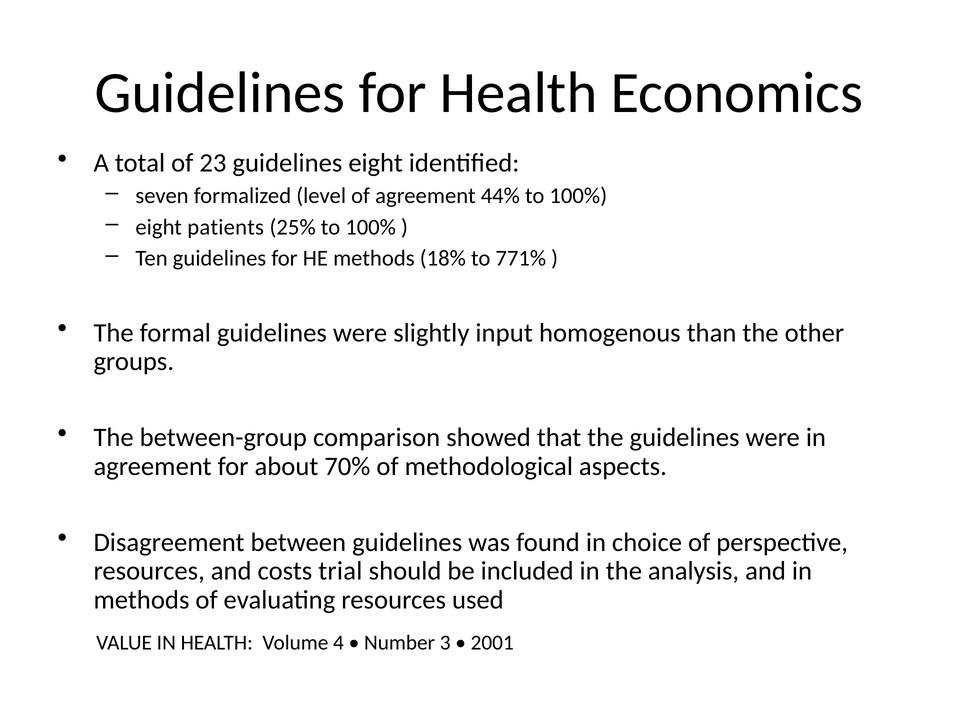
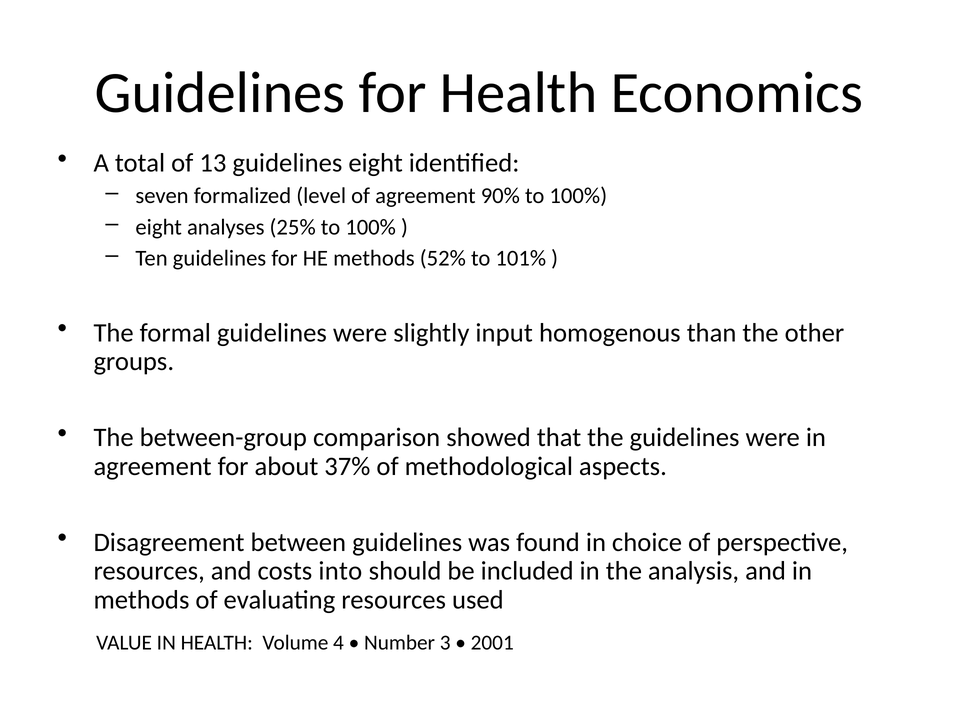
23: 23 -> 13 (213, 163)
44%: 44% -> 90% (500, 196)
patients: patients -> analyses (226, 227)
18%: 18% -> 52% (443, 258)
771%: 771% -> 101% (521, 258)
70%: 70% -> 37% (347, 467)
trial: trial -> into (340, 571)
